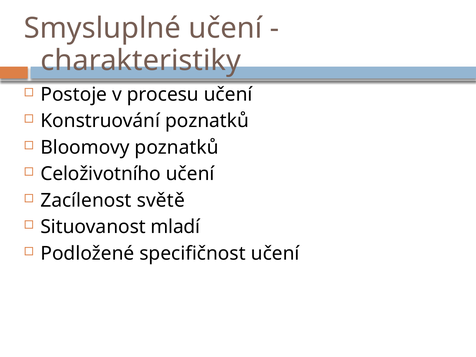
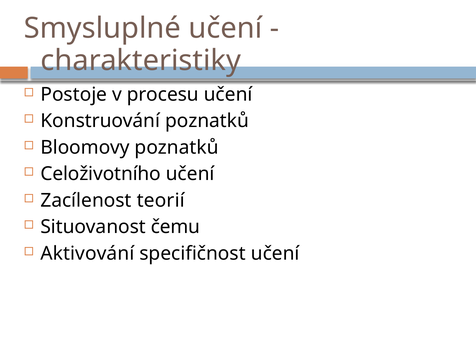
světě: světě -> teorií (161, 200)
mladí: mladí -> čemu (175, 227)
Podložené: Podložené -> Aktivování (87, 253)
